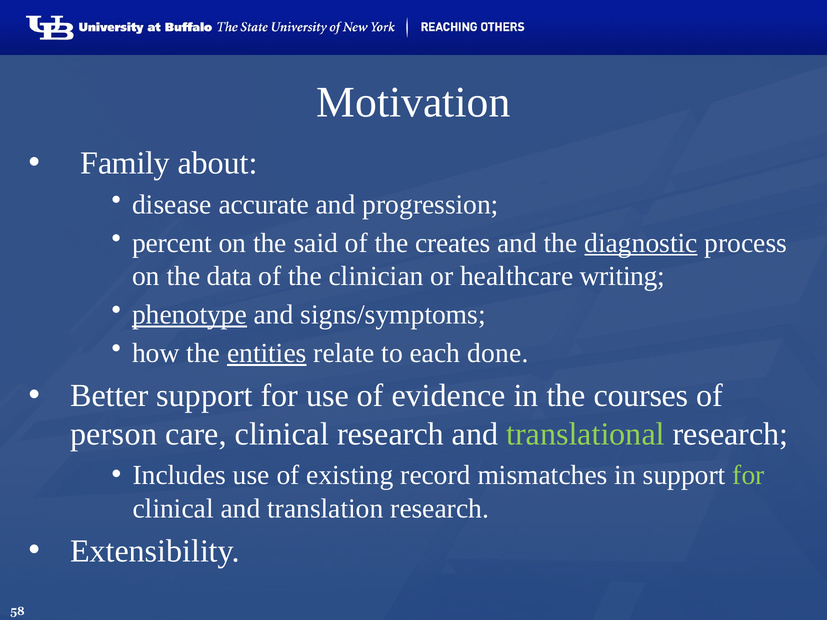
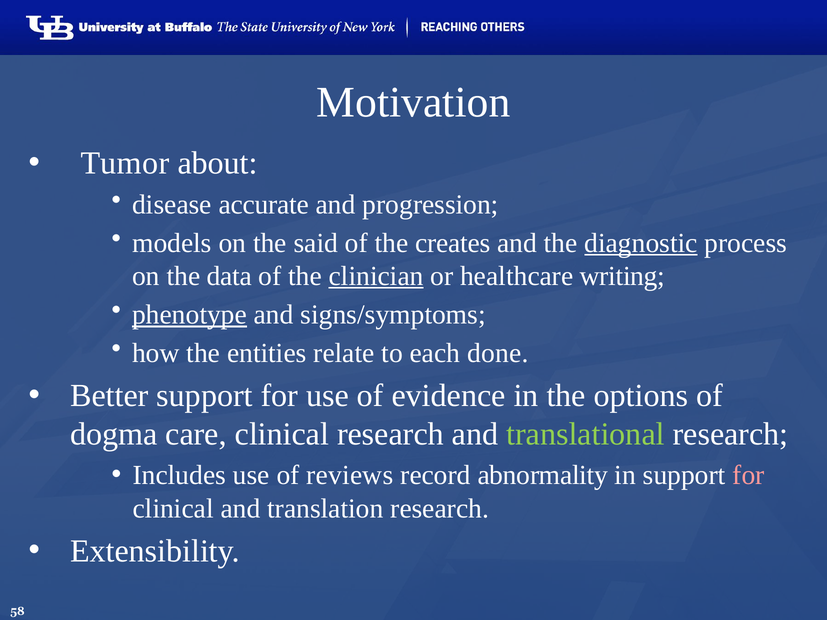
Family: Family -> Tumor (125, 163)
percent: percent -> models (172, 243)
clinician underline: none -> present (376, 276)
entities underline: present -> none (267, 353)
courses: courses -> options (641, 396)
person: person -> dogma (114, 435)
existing: existing -> reviews (350, 476)
mismatches: mismatches -> abnormality (543, 476)
for colour: light green -> pink (748, 476)
